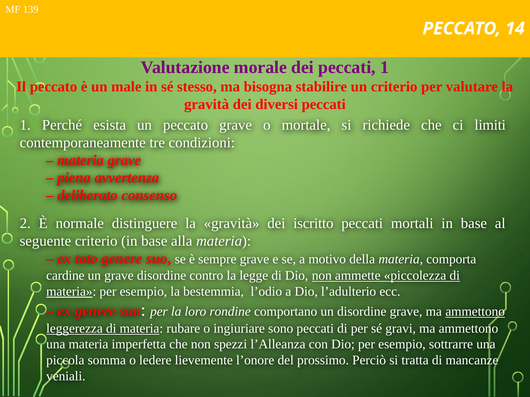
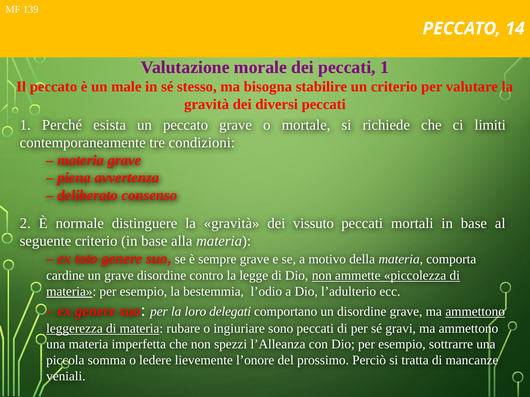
iscritto: iscritto -> vissuto (313, 224)
rondine: rondine -> delegati (230, 312)
